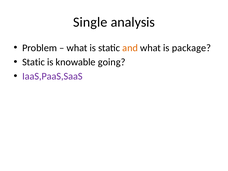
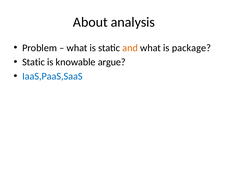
Single: Single -> About (90, 22)
going: going -> argue (112, 62)
IaaS,PaaS,SaaS colour: purple -> blue (52, 76)
